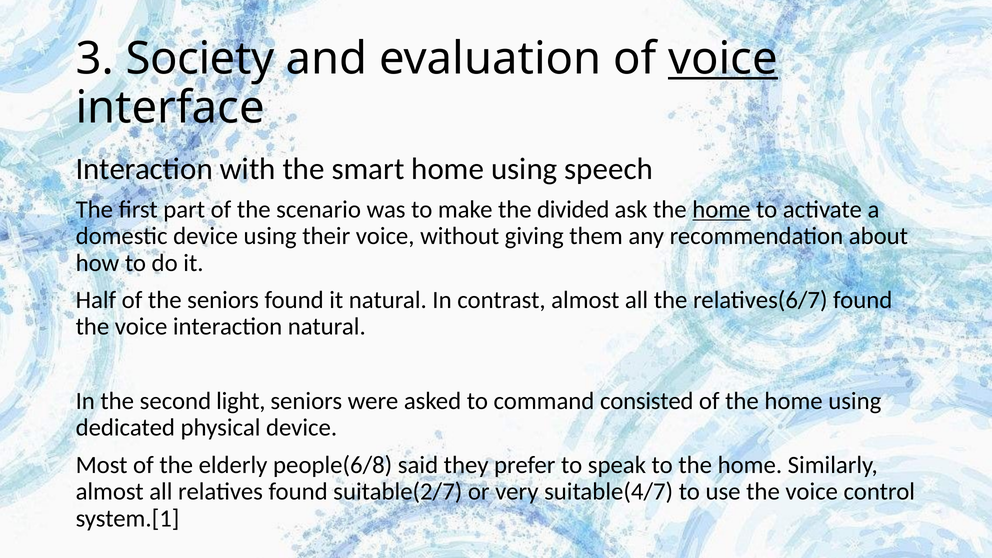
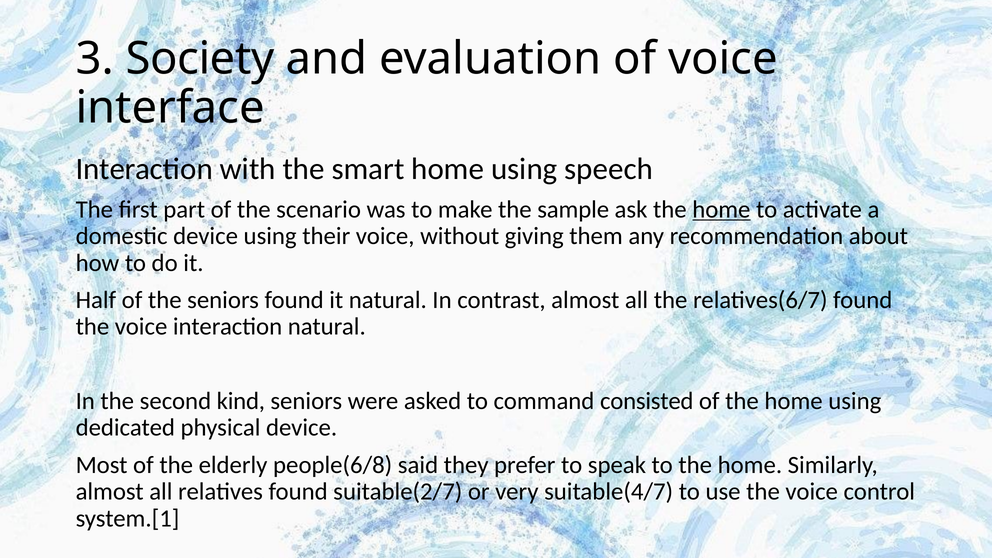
voice underline: present -> none (723, 59)
divided: divided -> sample (573, 209)
light: light -> kind (241, 401)
